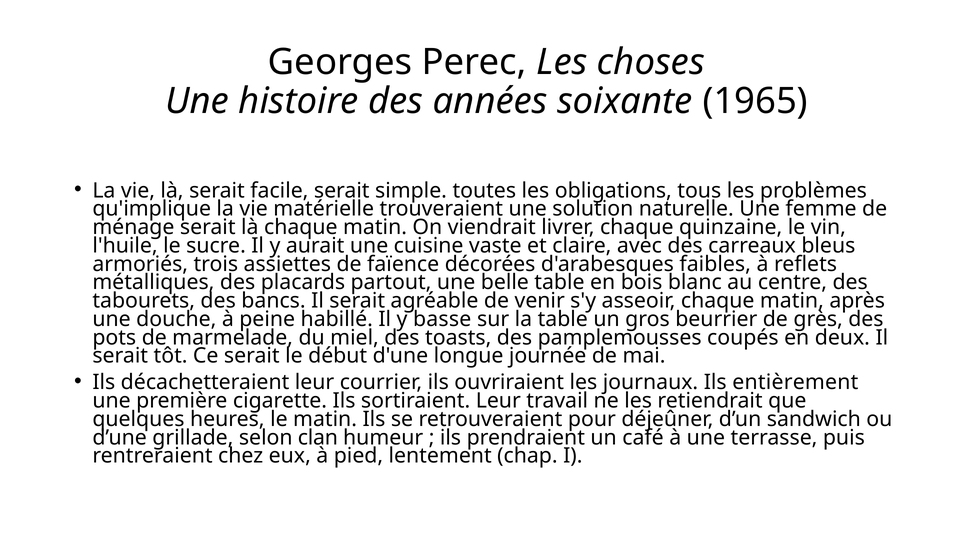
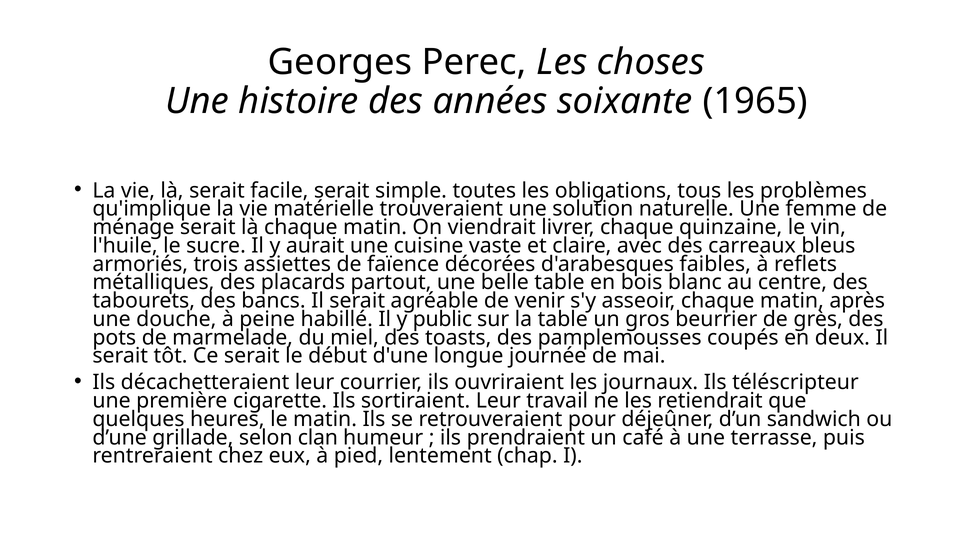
basse: basse -> public (442, 319)
entièrement: entièrement -> téléscripteur (795, 383)
